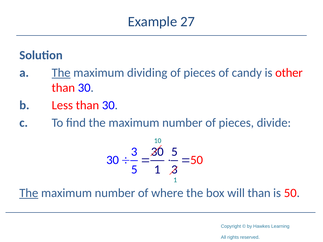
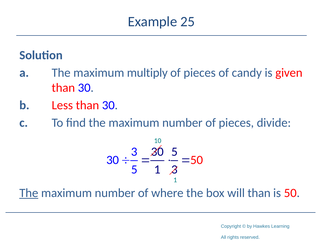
27: 27 -> 25 (188, 22)
The underline: present -> none (61, 73)
dividing: dividing -> multiply (147, 73)
other: other -> given (289, 73)
